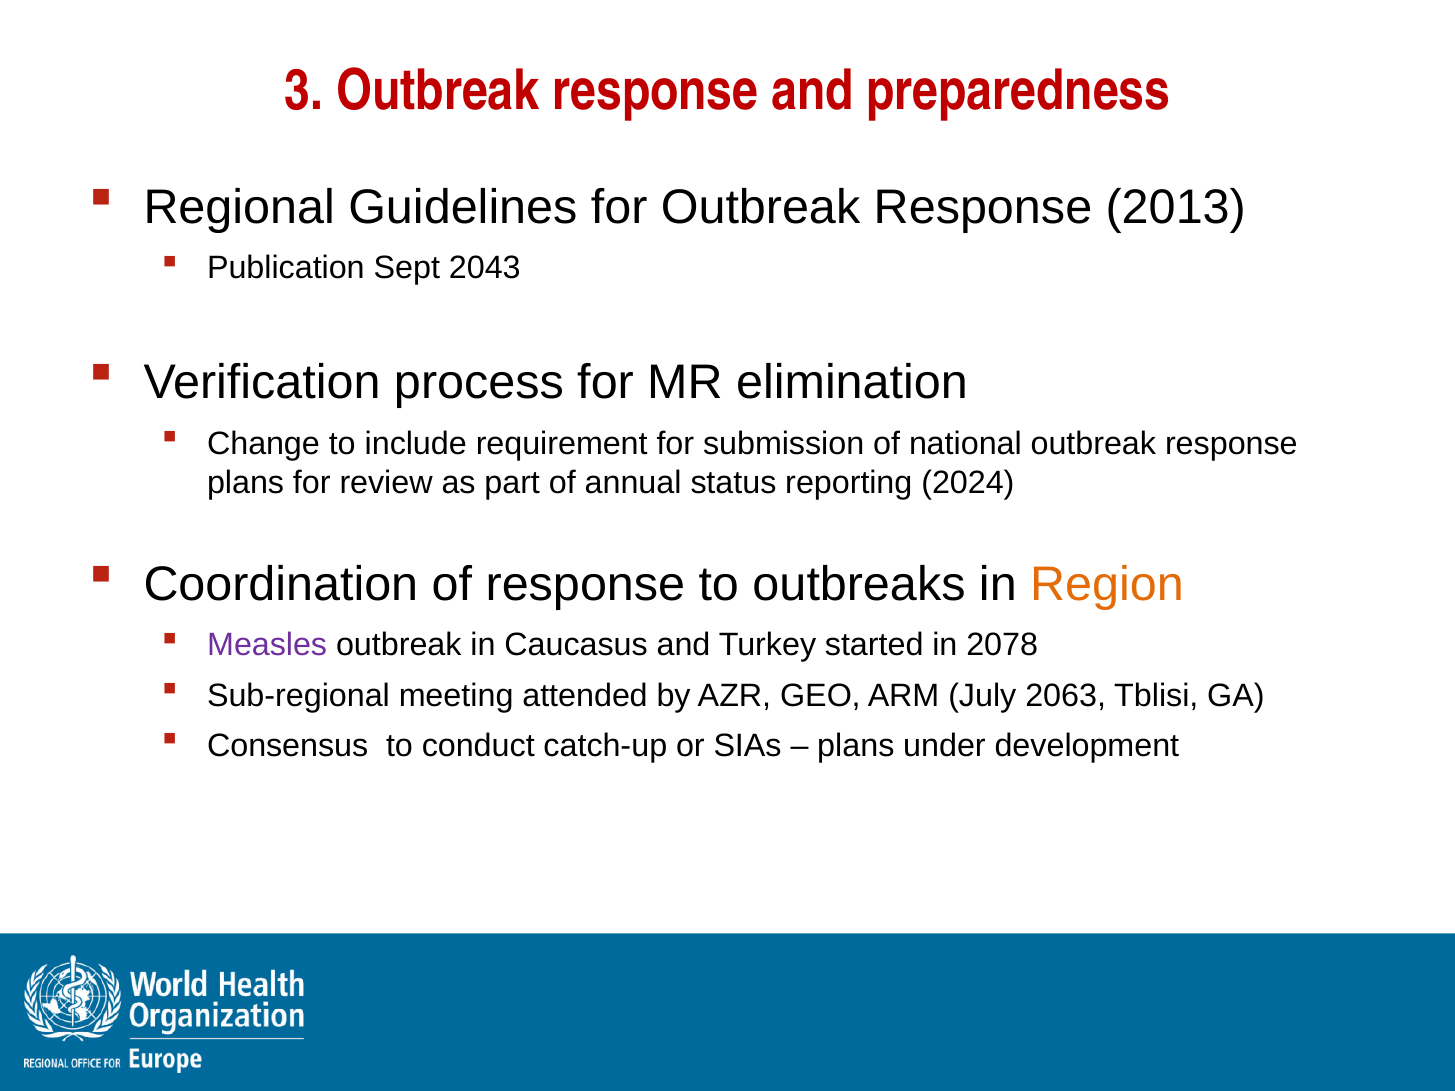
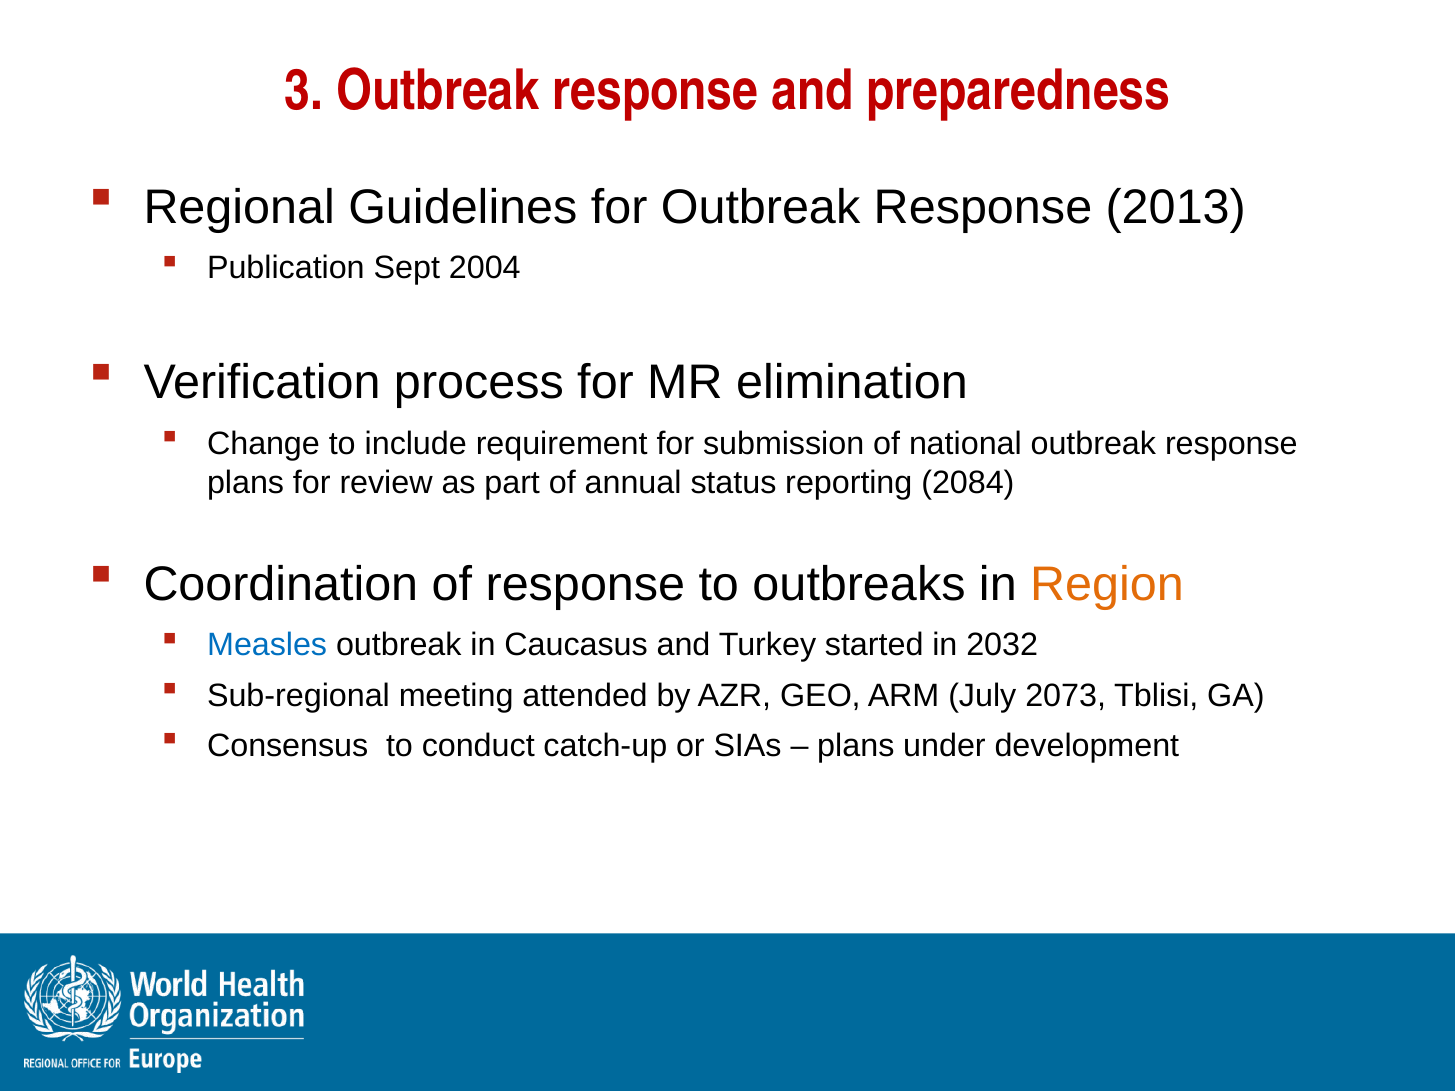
2043: 2043 -> 2004 (485, 268)
2024: 2024 -> 2084 (968, 483)
Measles colour: purple -> blue (267, 645)
2078: 2078 -> 2032 (1002, 645)
2063: 2063 -> 2073 (1066, 696)
